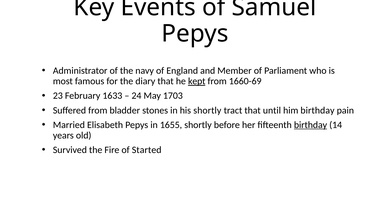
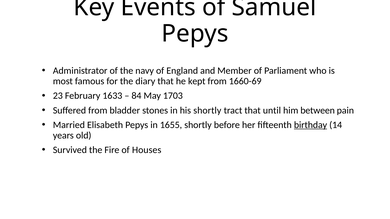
kept underline: present -> none (197, 81)
24: 24 -> 84 (136, 96)
him birthday: birthday -> between (318, 110)
Started: Started -> Houses (147, 150)
